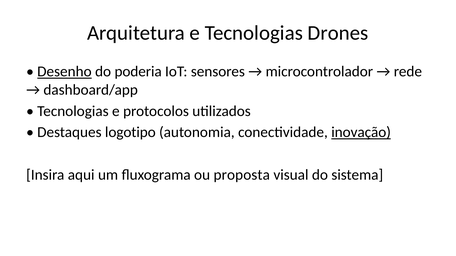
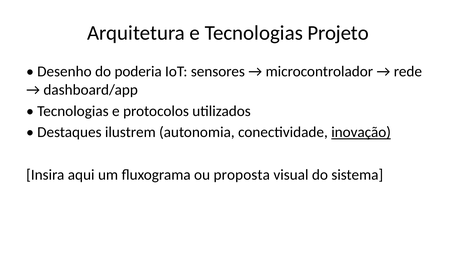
Drones: Drones -> Projeto (338, 33)
Desenho underline: present -> none (64, 72)
logotipo: logotipo -> ilustrem (130, 133)
